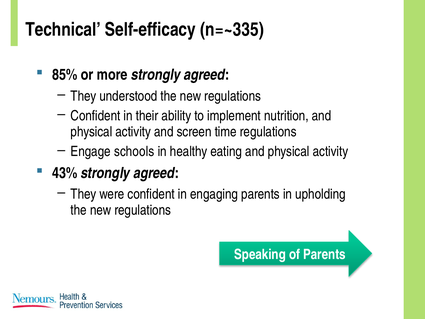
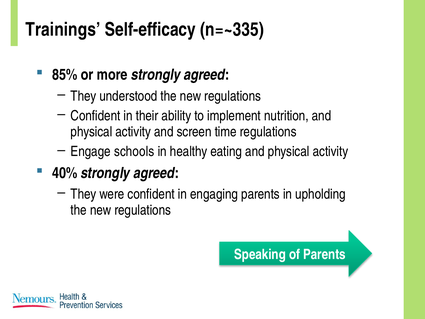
Technical: Technical -> Trainings (63, 30)
43%: 43% -> 40% (65, 173)
